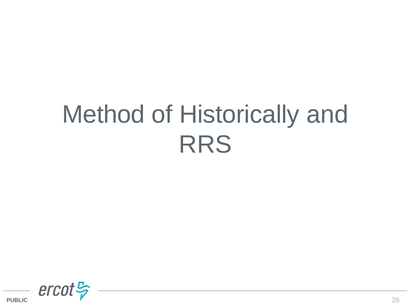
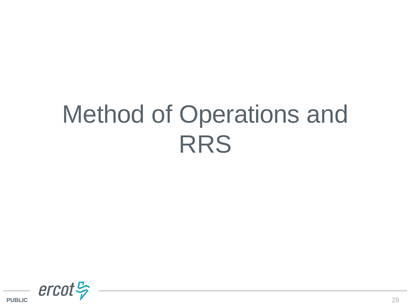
Historically: Historically -> Operations (240, 115)
